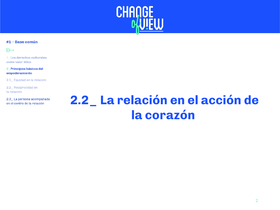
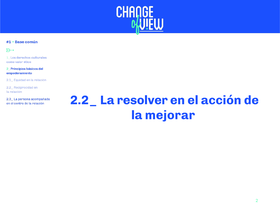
relación: relación -> resolver (142, 100)
corazón: corazón -> mejorar (170, 115)
